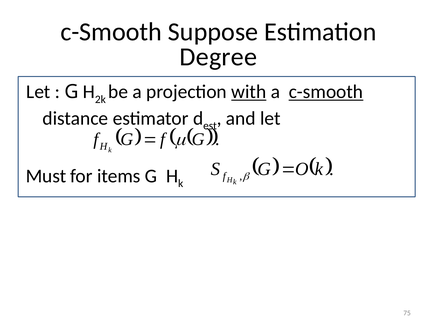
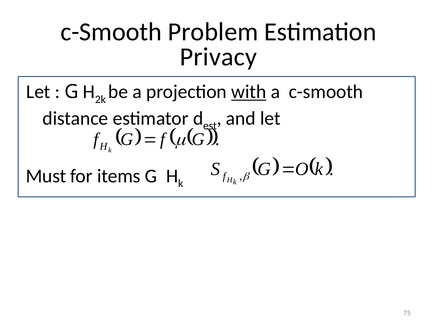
Suppose: Suppose -> Problem (213, 32)
Degree: Degree -> Privacy (218, 57)
c-smooth underline: present -> none (326, 92)
